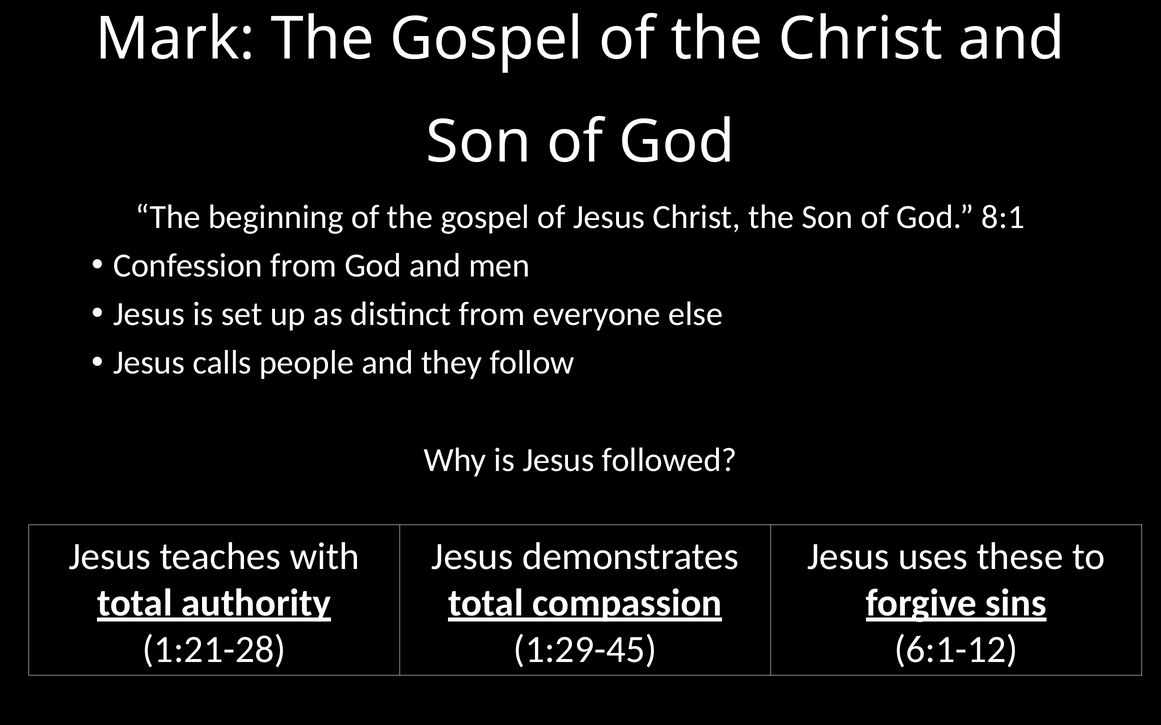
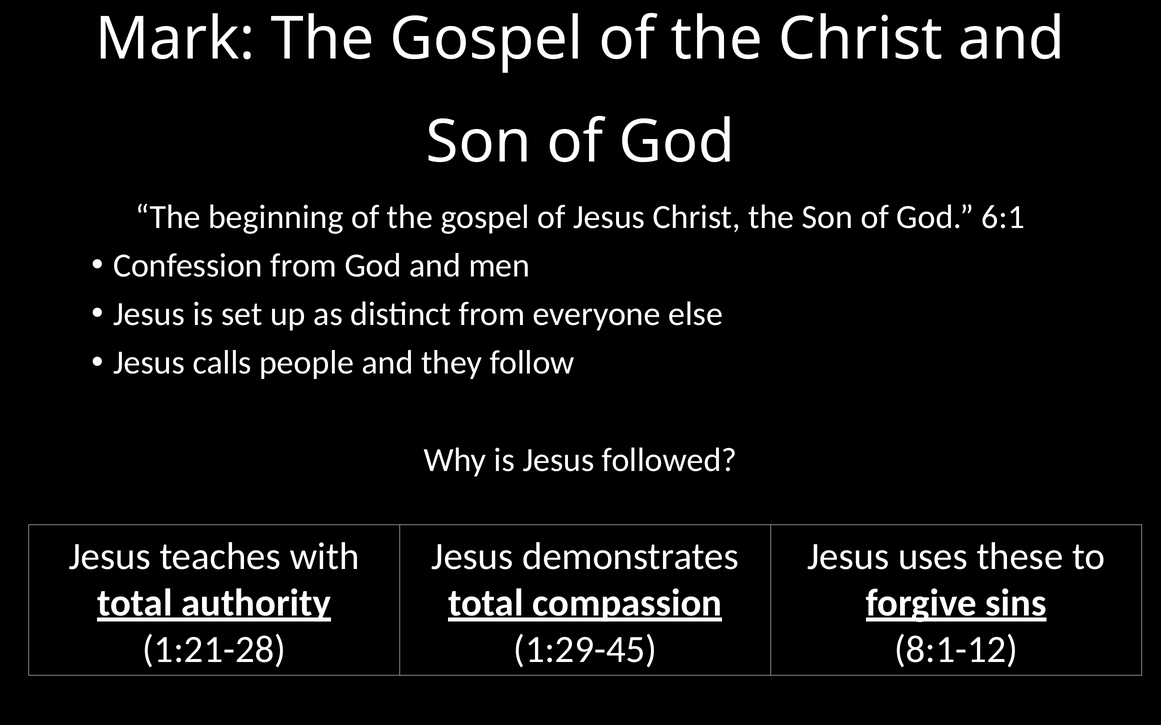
8:1: 8:1 -> 6:1 (1003, 217)
6:1-12: 6:1-12 -> 8:1-12 (956, 650)
